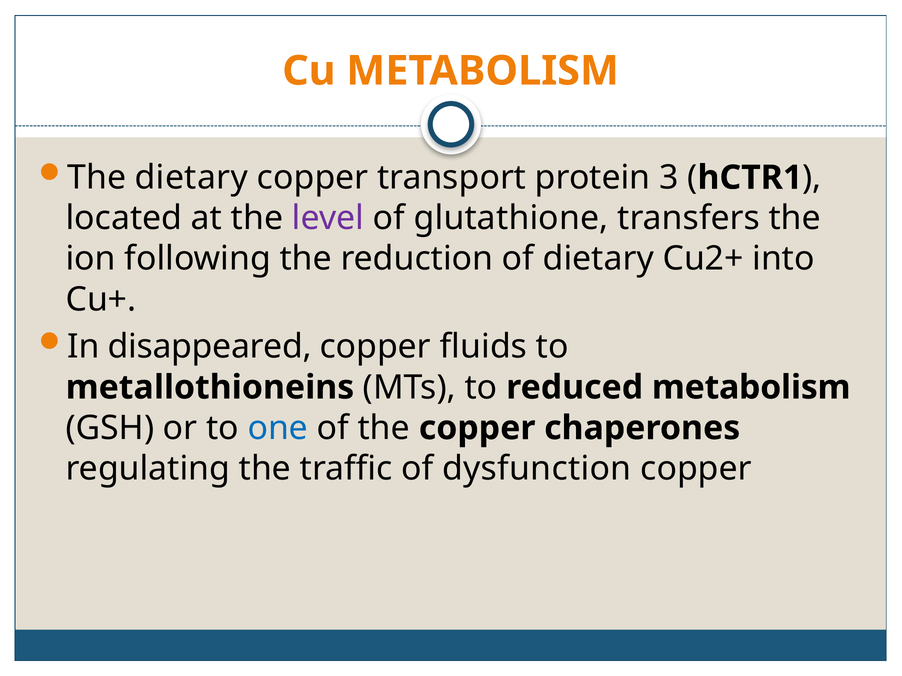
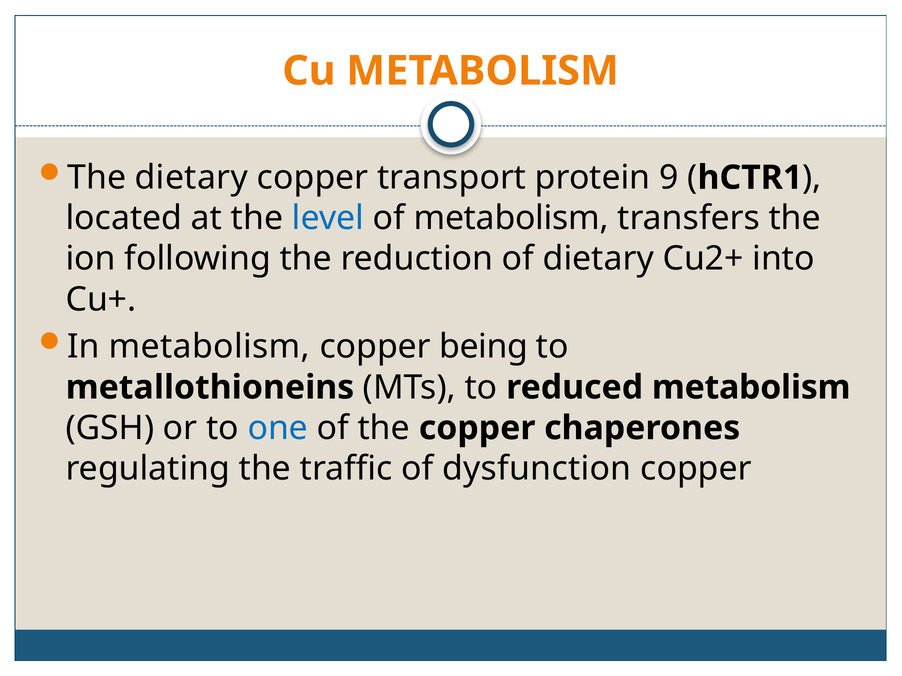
3: 3 -> 9 (669, 178)
level colour: purple -> blue (328, 218)
of glutathione: glutathione -> metabolism (511, 218)
In disappeared: disappeared -> metabolism (209, 347)
fluids: fluids -> being (484, 347)
